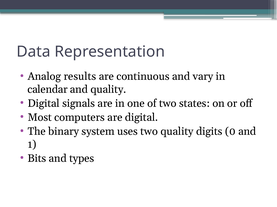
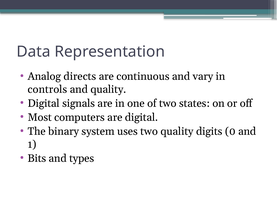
results: results -> directs (80, 77)
calendar: calendar -> controls (47, 90)
